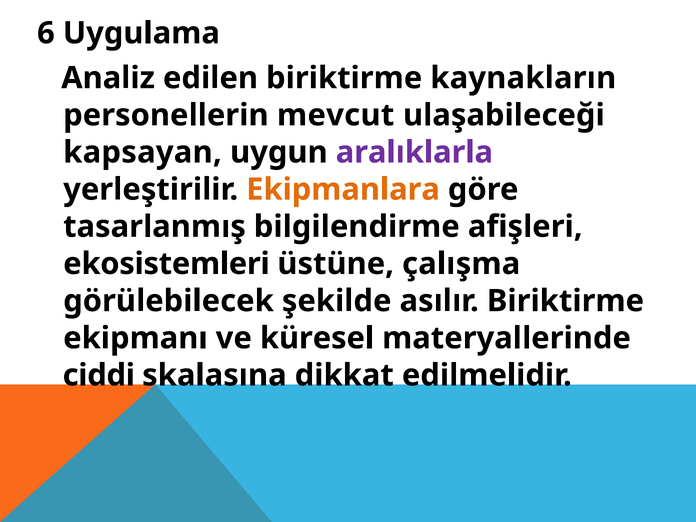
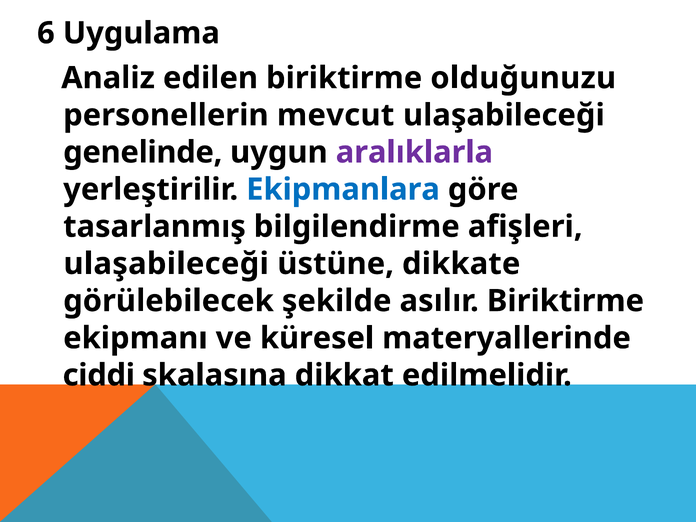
kaynakların: kaynakların -> olduğunuzu (523, 78)
kapsayan: kapsayan -> genelinde (143, 152)
Ekipmanlara colour: orange -> blue (343, 189)
ekosistemleri: ekosistemleri -> ulaşabileceği (166, 264)
çalışma: çalışma -> dikkate (461, 264)
